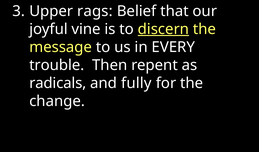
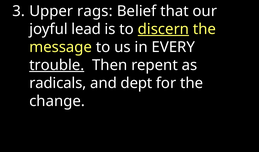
vine: vine -> lead (86, 29)
trouble underline: none -> present (57, 65)
fully: fully -> dept (136, 83)
